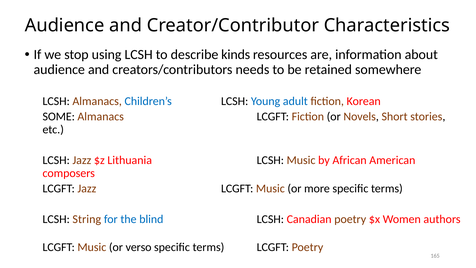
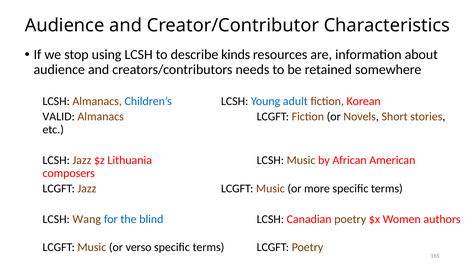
SOME: SOME -> VALID (59, 117)
String: String -> Wang (87, 219)
